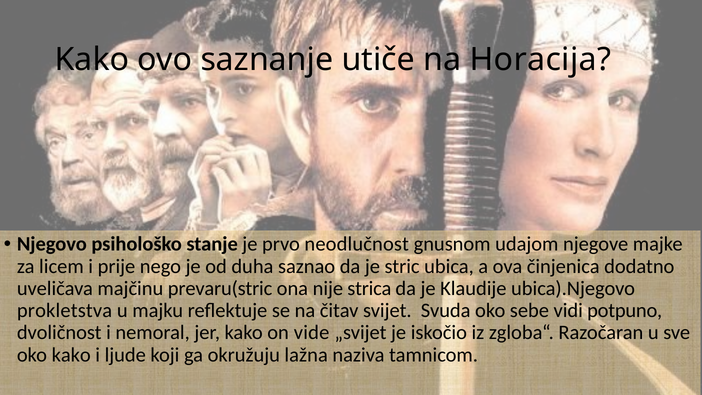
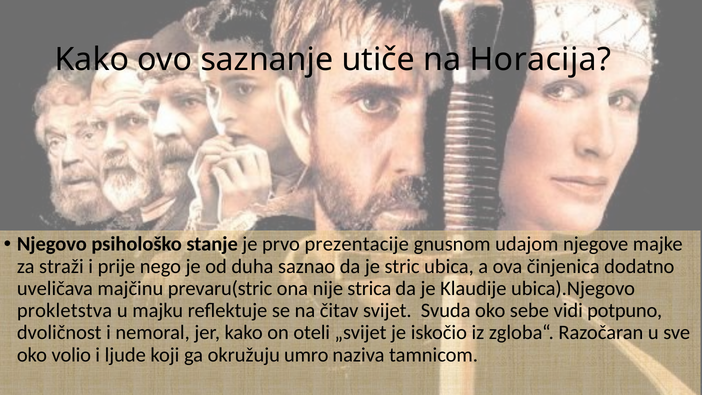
neodlučnost: neodlučnost -> prezentacije (357, 244)
licem: licem -> straži (61, 266)
vide: vide -> oteli (312, 333)
oko kako: kako -> volio (71, 355)
lažna: lažna -> umro (306, 355)
